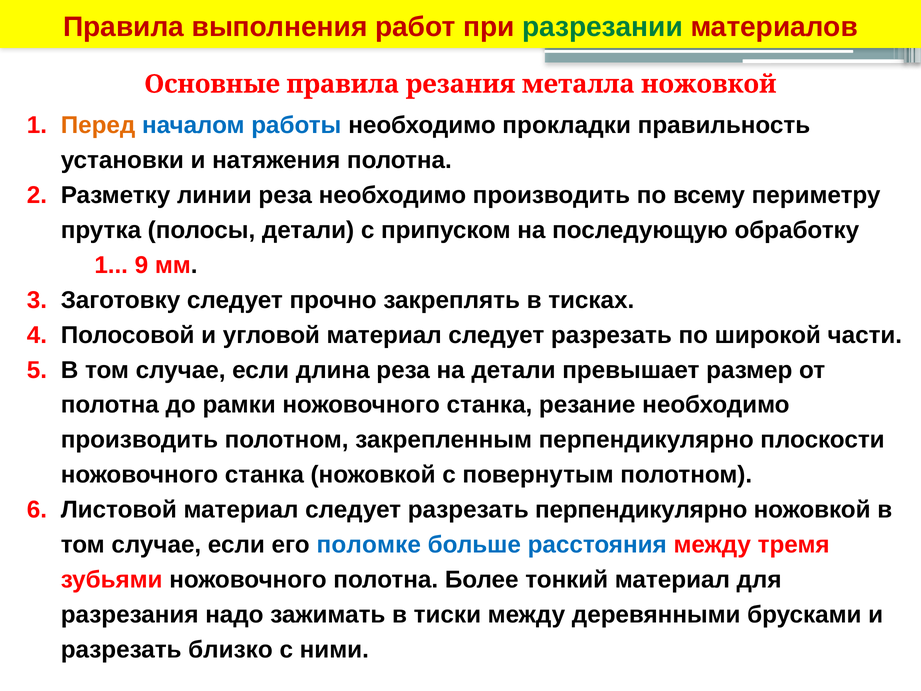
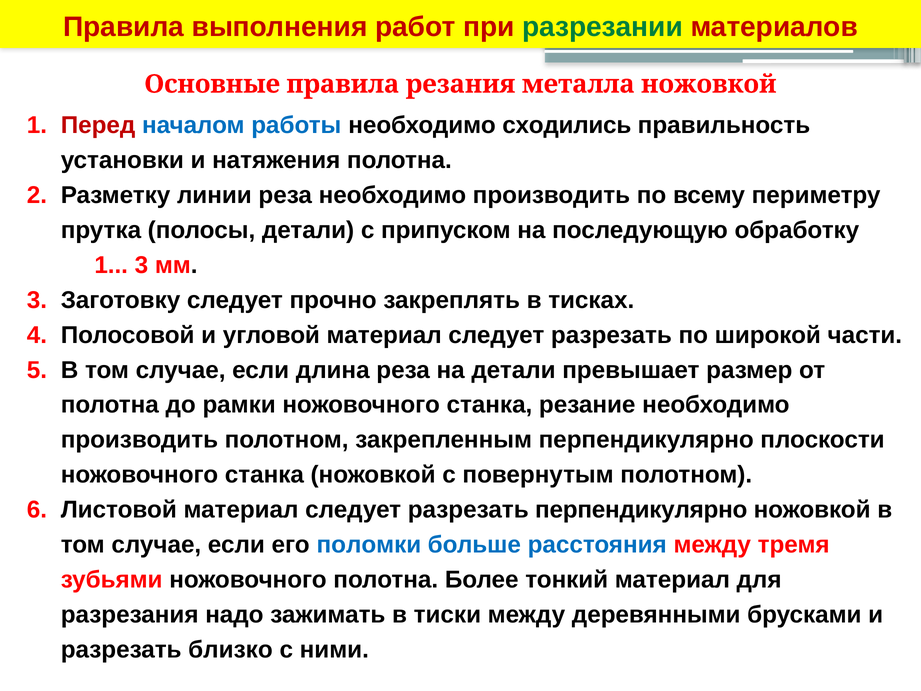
Перед colour: orange -> red (98, 125)
прокладки: прокладки -> сходились (567, 125)
1 9: 9 -> 3 (141, 265)
поломке: поломке -> поломки (369, 545)
